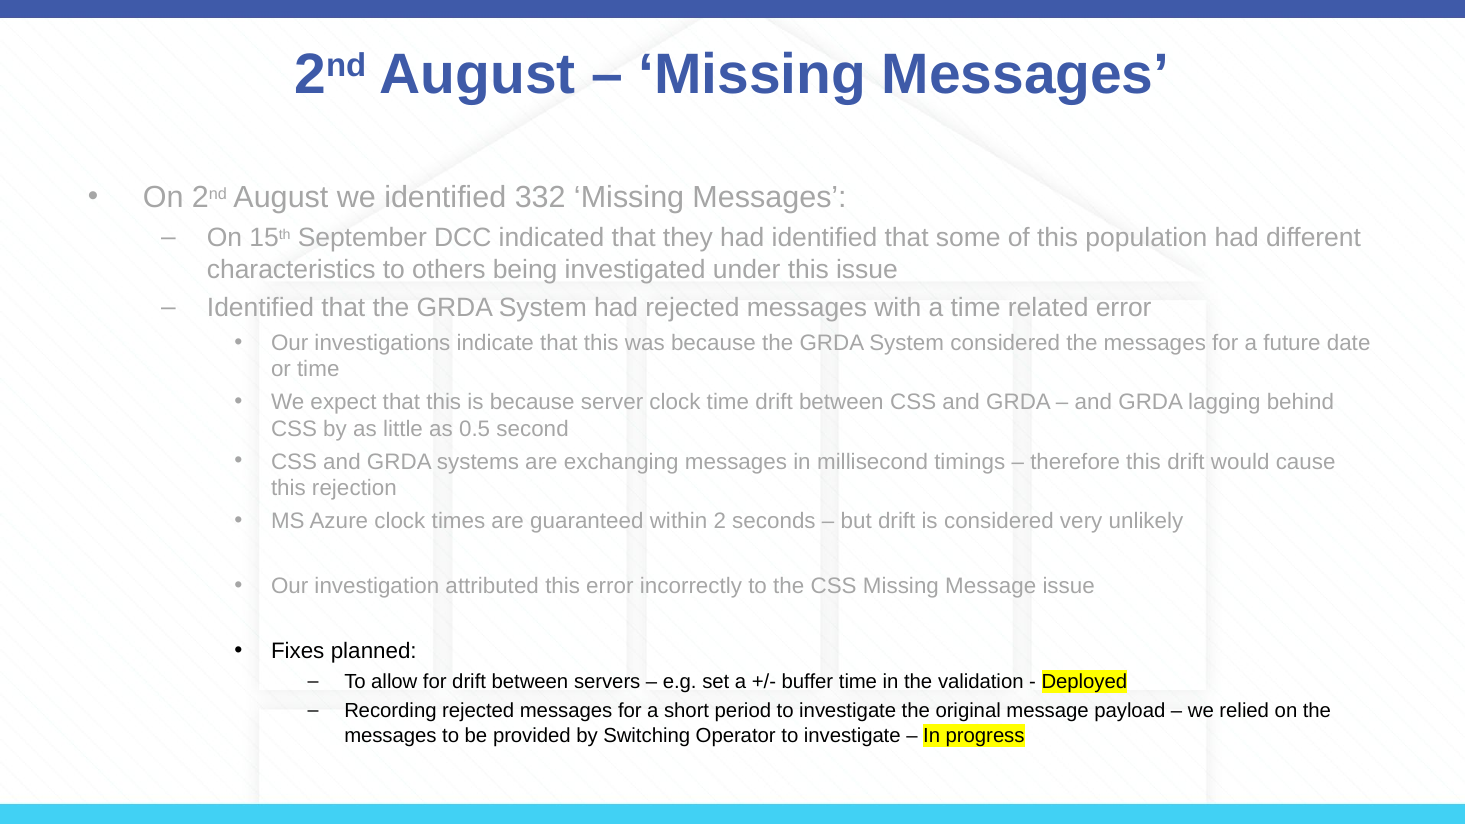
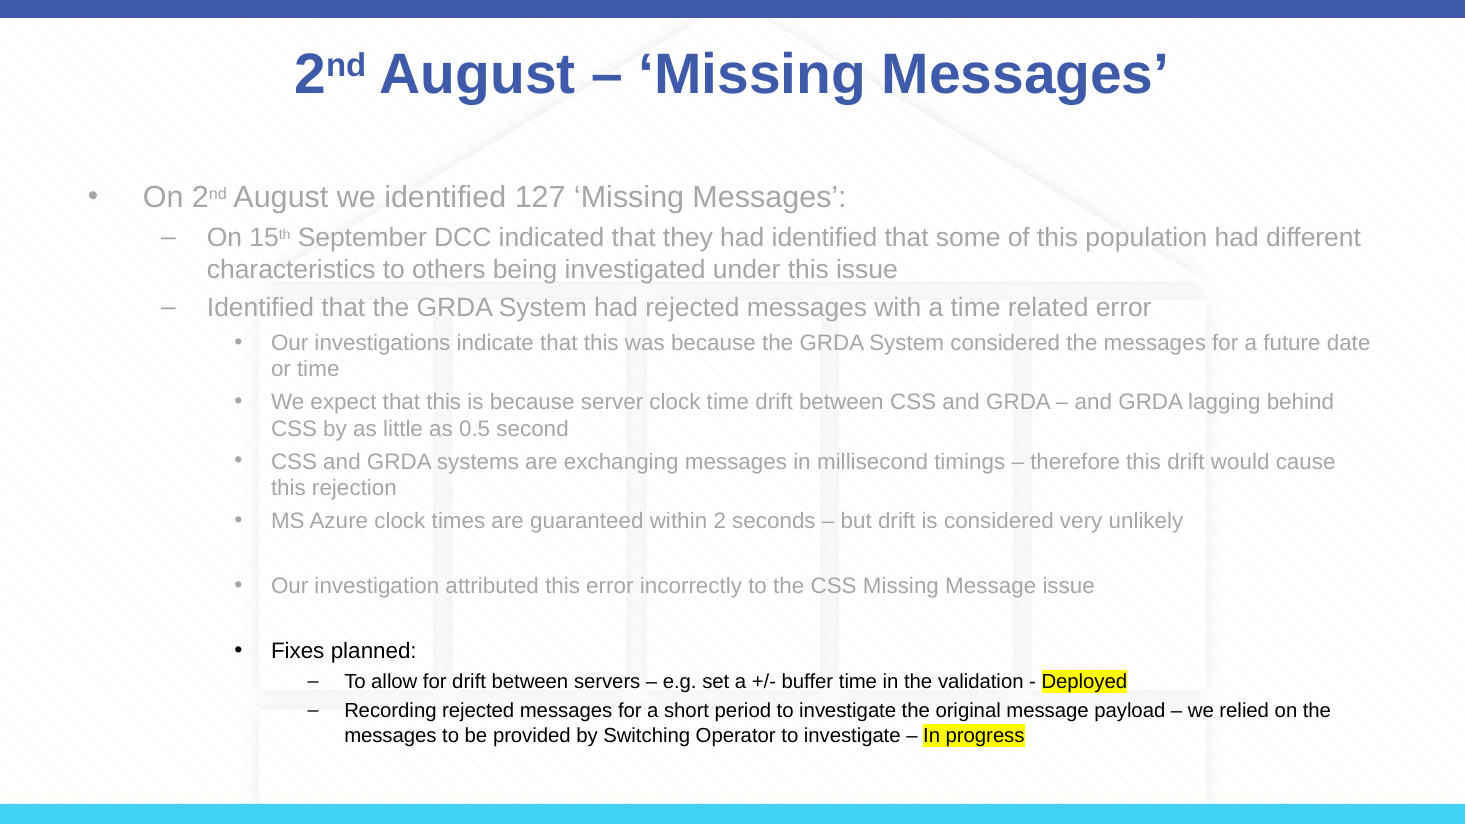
332: 332 -> 127 (540, 198)
